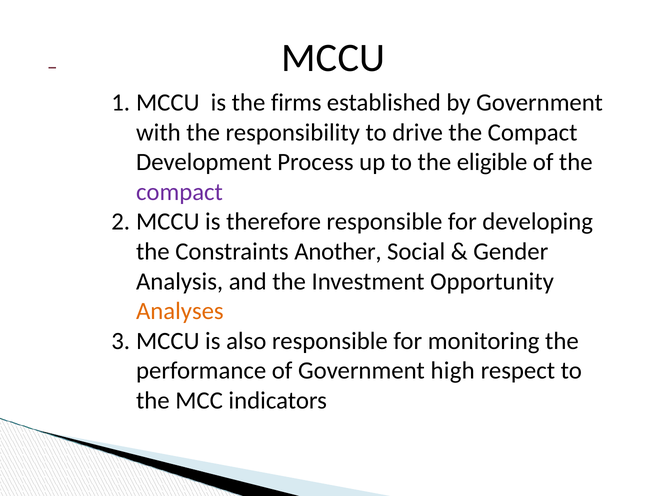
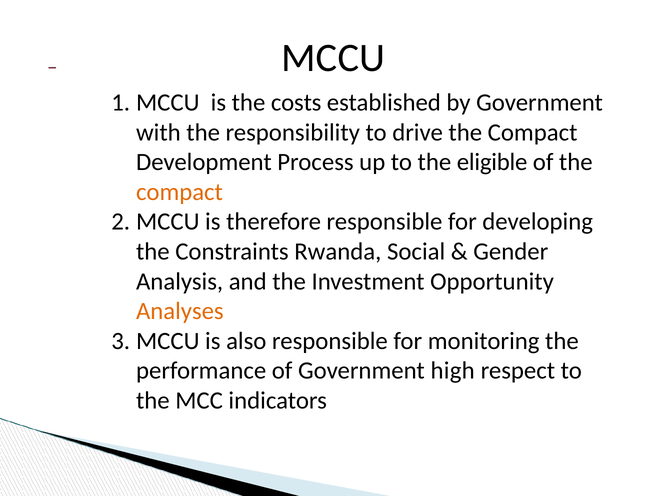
firms: firms -> costs (296, 103)
compact colour: purple -> orange (179, 192)
Another: Another -> Rwanda (338, 251)
